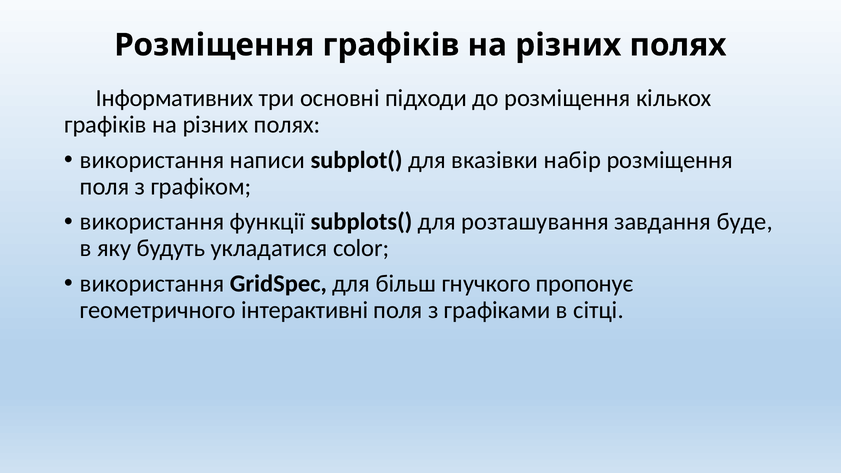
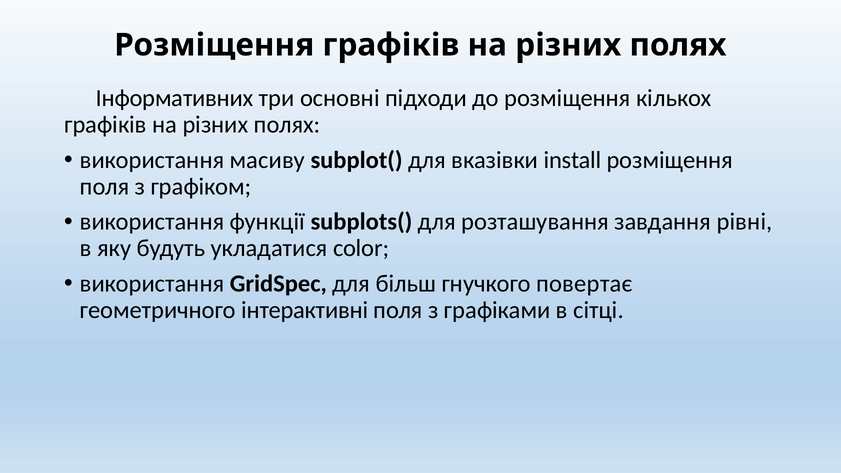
написи: написи -> масиву (267, 160)
набір: набір -> install (573, 160)
буде: буде -> рівні (745, 222)
пропонує: пропонує -> повертає (584, 284)
